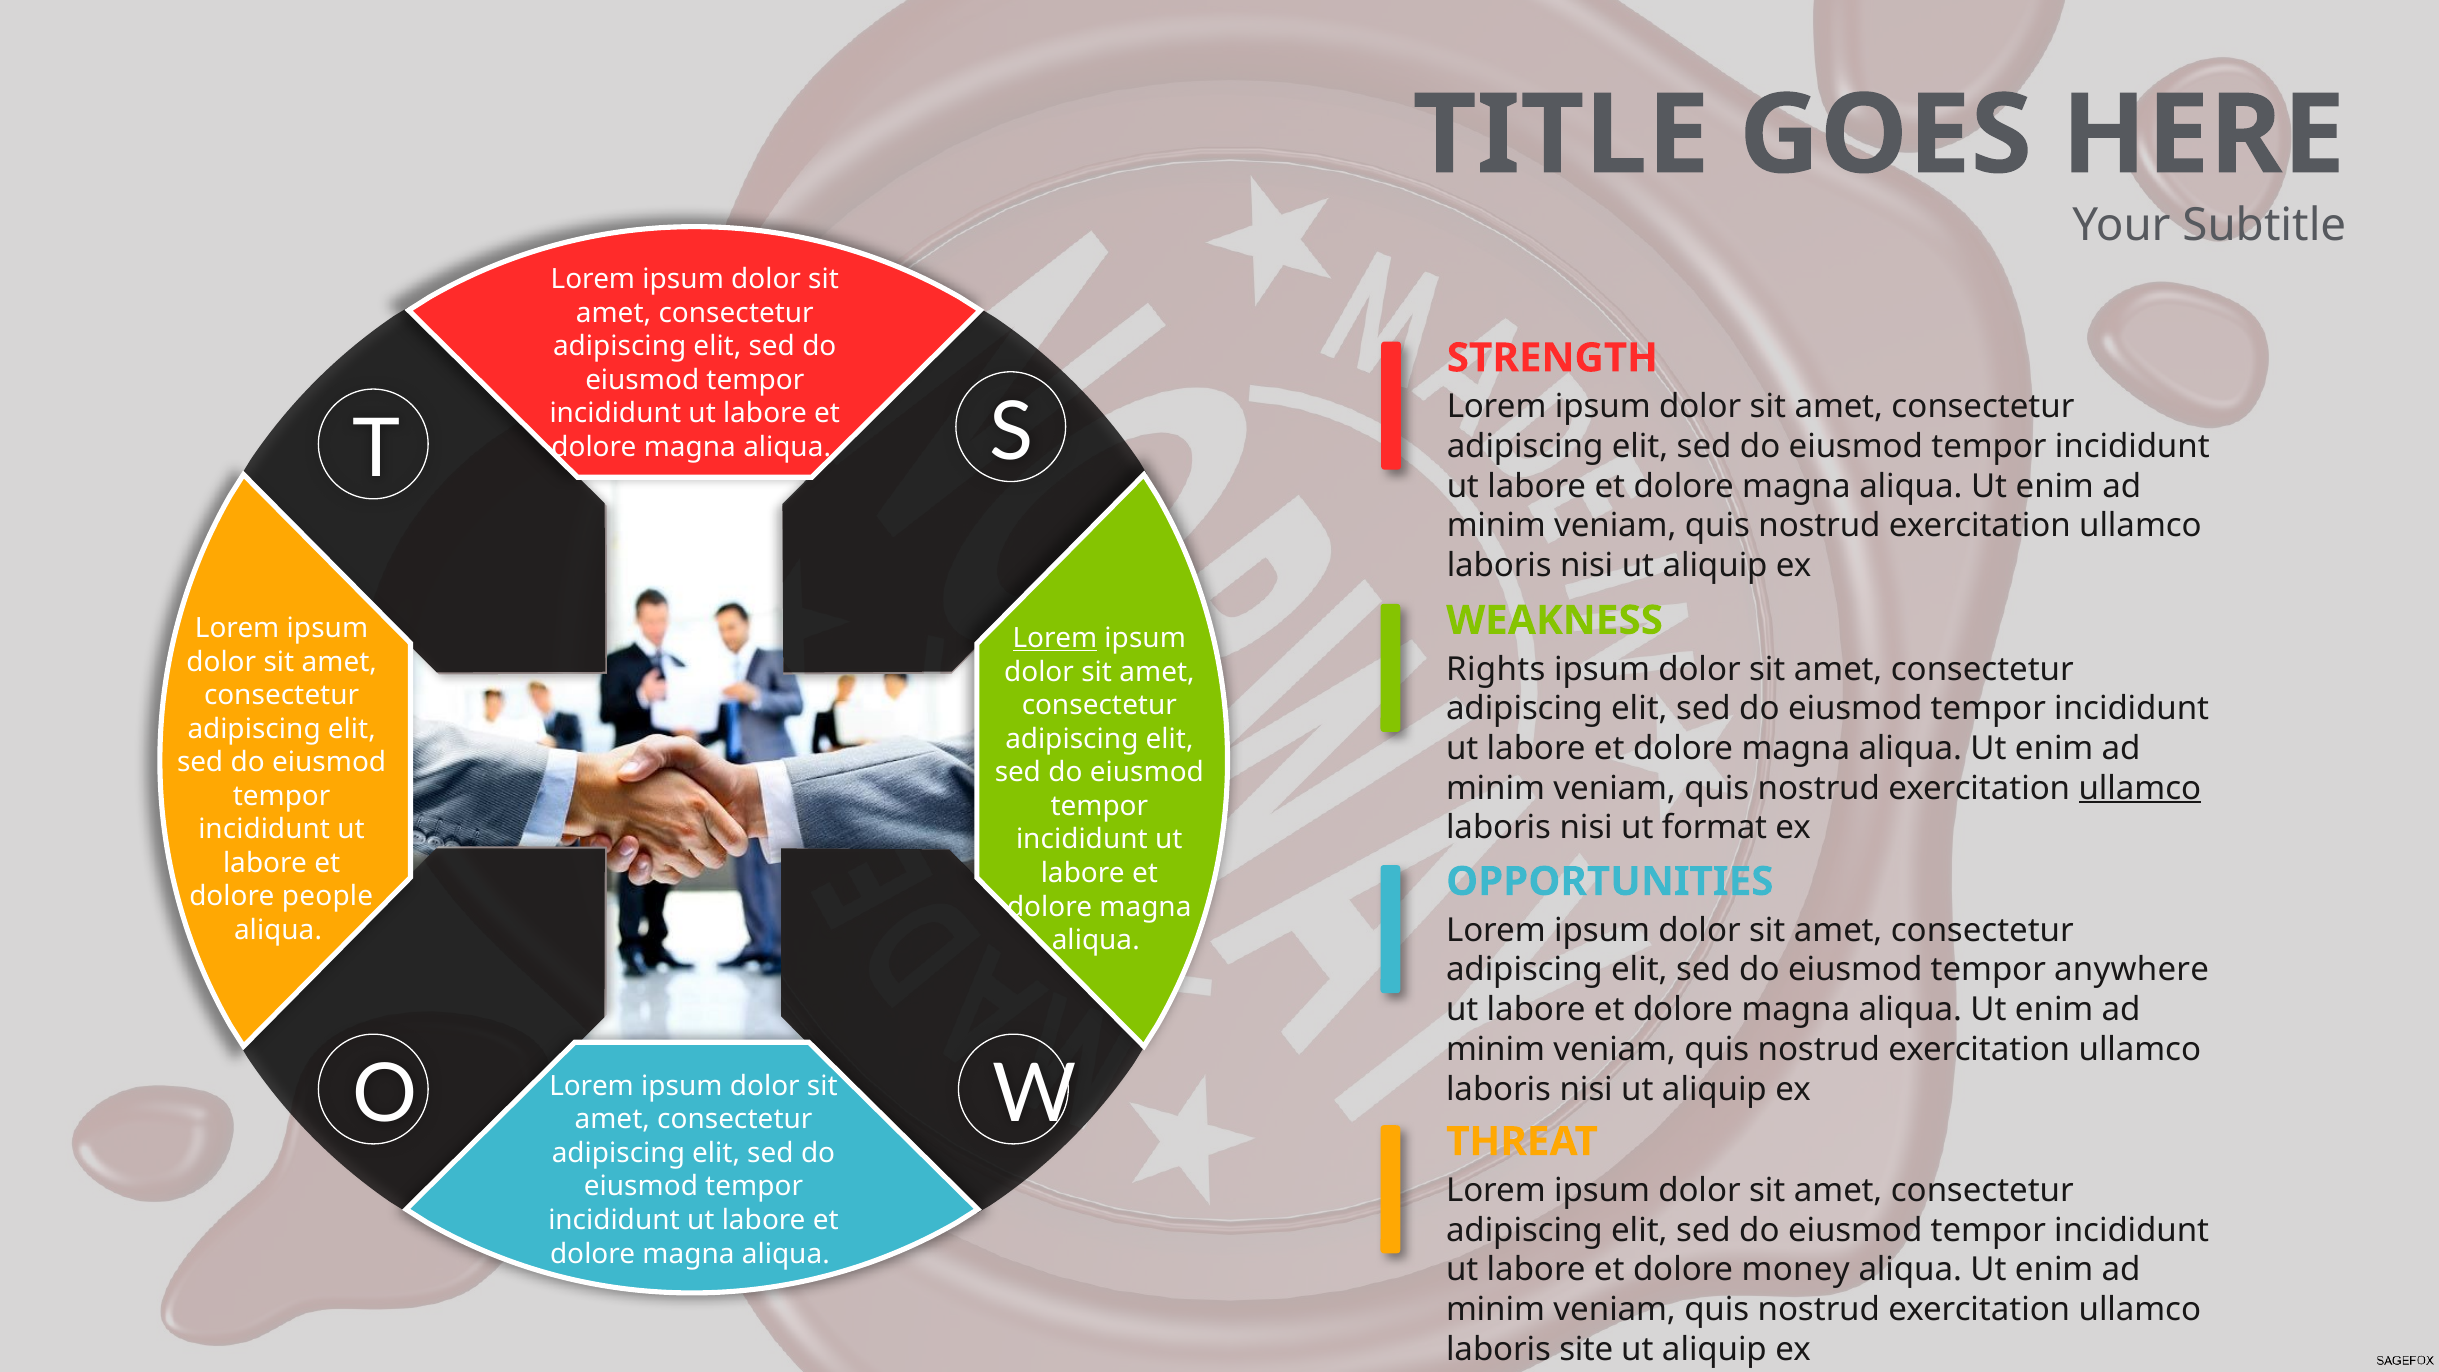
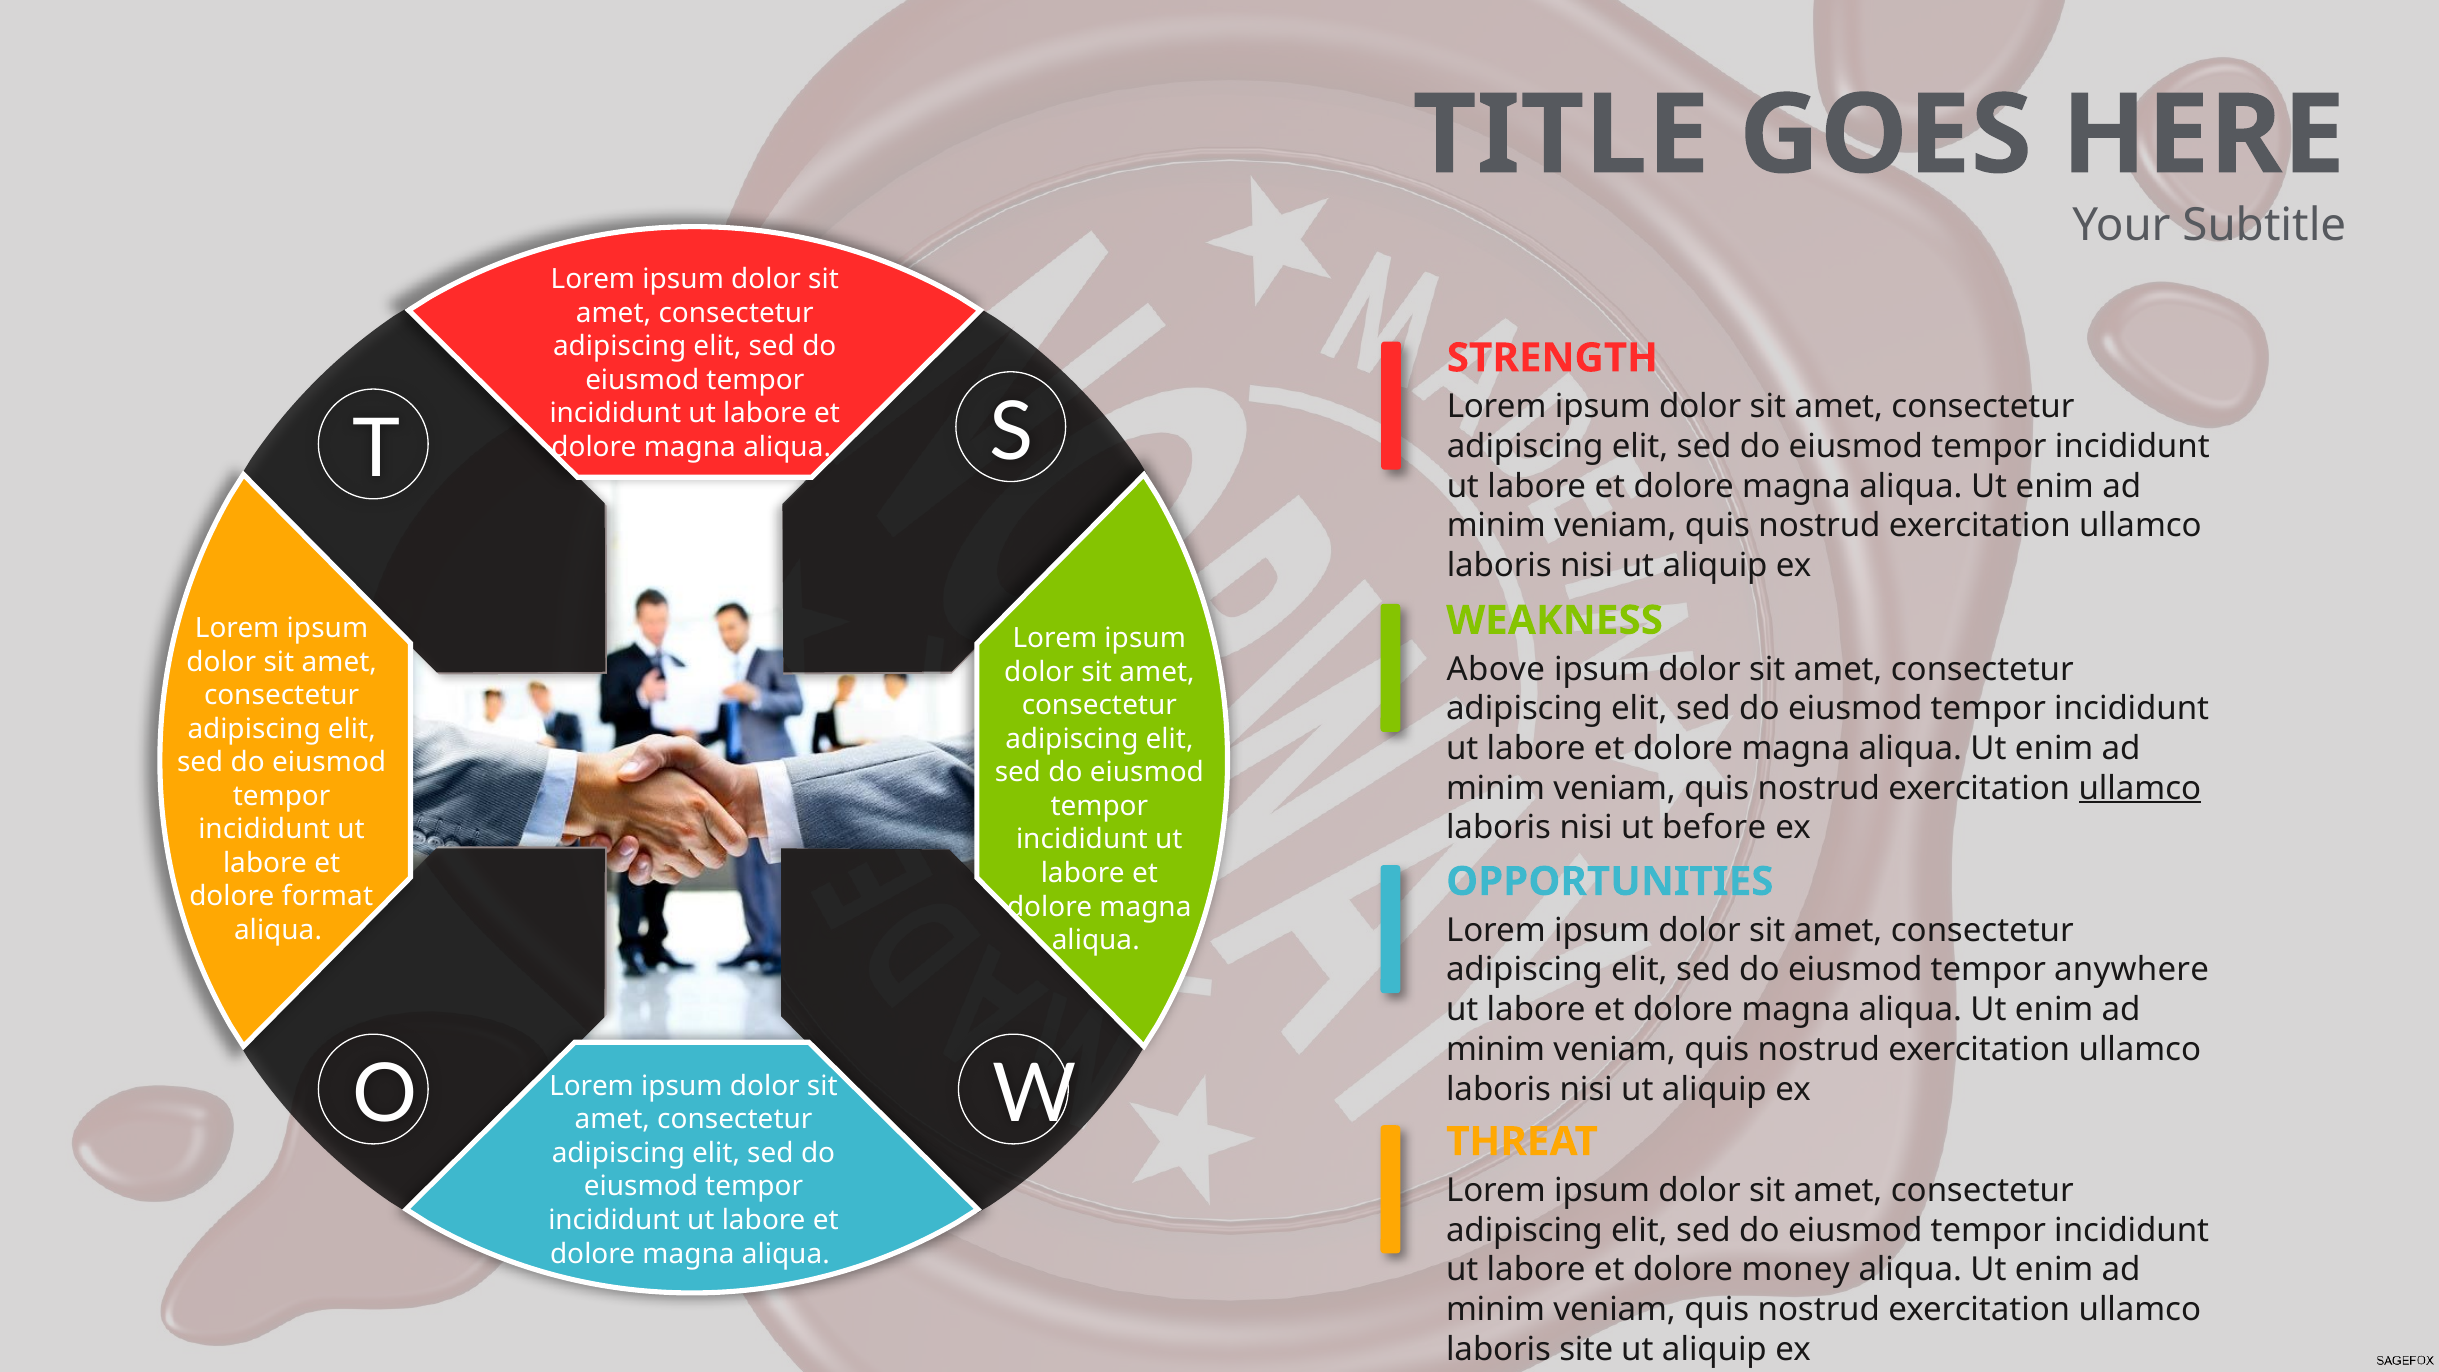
Lorem underline: present -> none (1055, 638)
Rights: Rights -> Above (1496, 669)
format: format -> before (1714, 828)
people: people -> format (328, 897)
